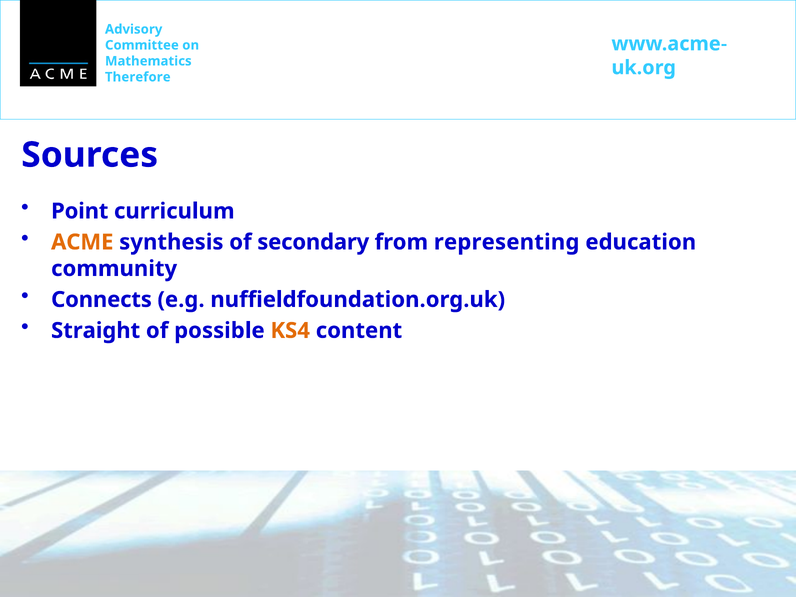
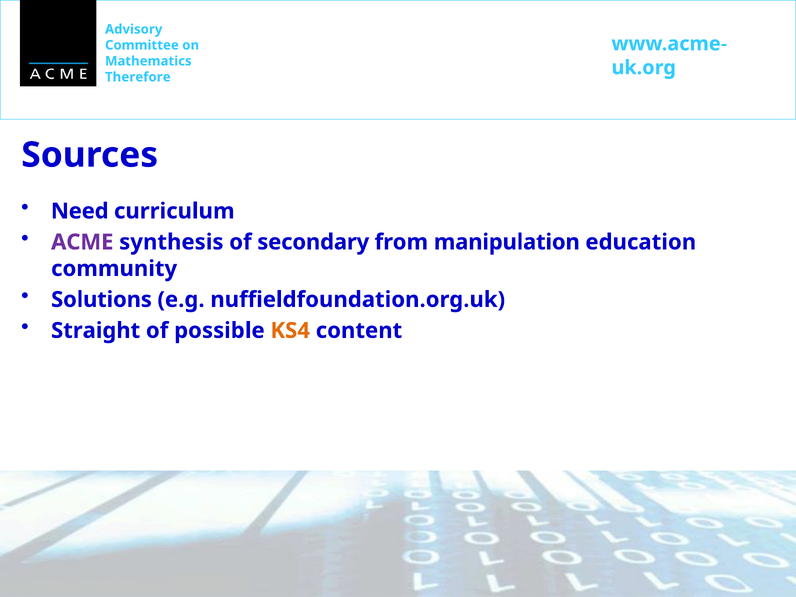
Point: Point -> Need (80, 211)
ACME colour: orange -> purple (82, 242)
representing: representing -> manipulation (507, 242)
Connects: Connects -> Solutions (101, 300)
